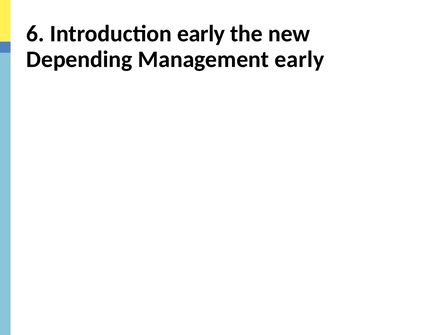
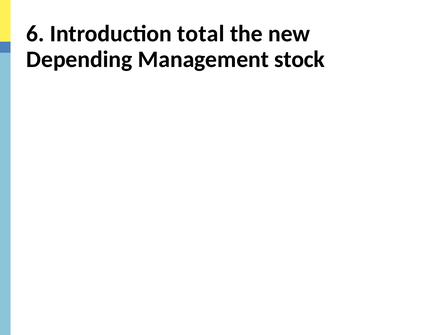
Introduction early: early -> total (201, 34)
Management early: early -> stock (300, 60)
